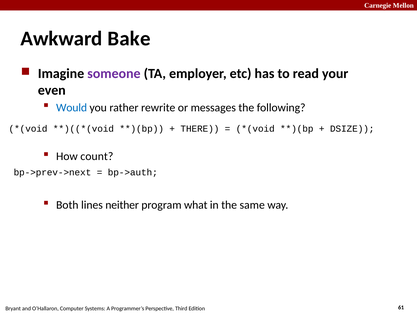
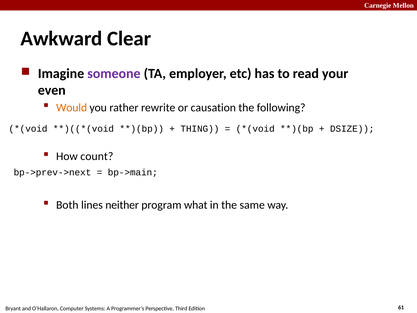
Bake: Bake -> Clear (129, 39)
Would colour: blue -> orange (72, 108)
messages: messages -> causation (213, 108)
THERE: THERE -> THING (200, 129)
bp->auth: bp->auth -> bp->main (133, 172)
